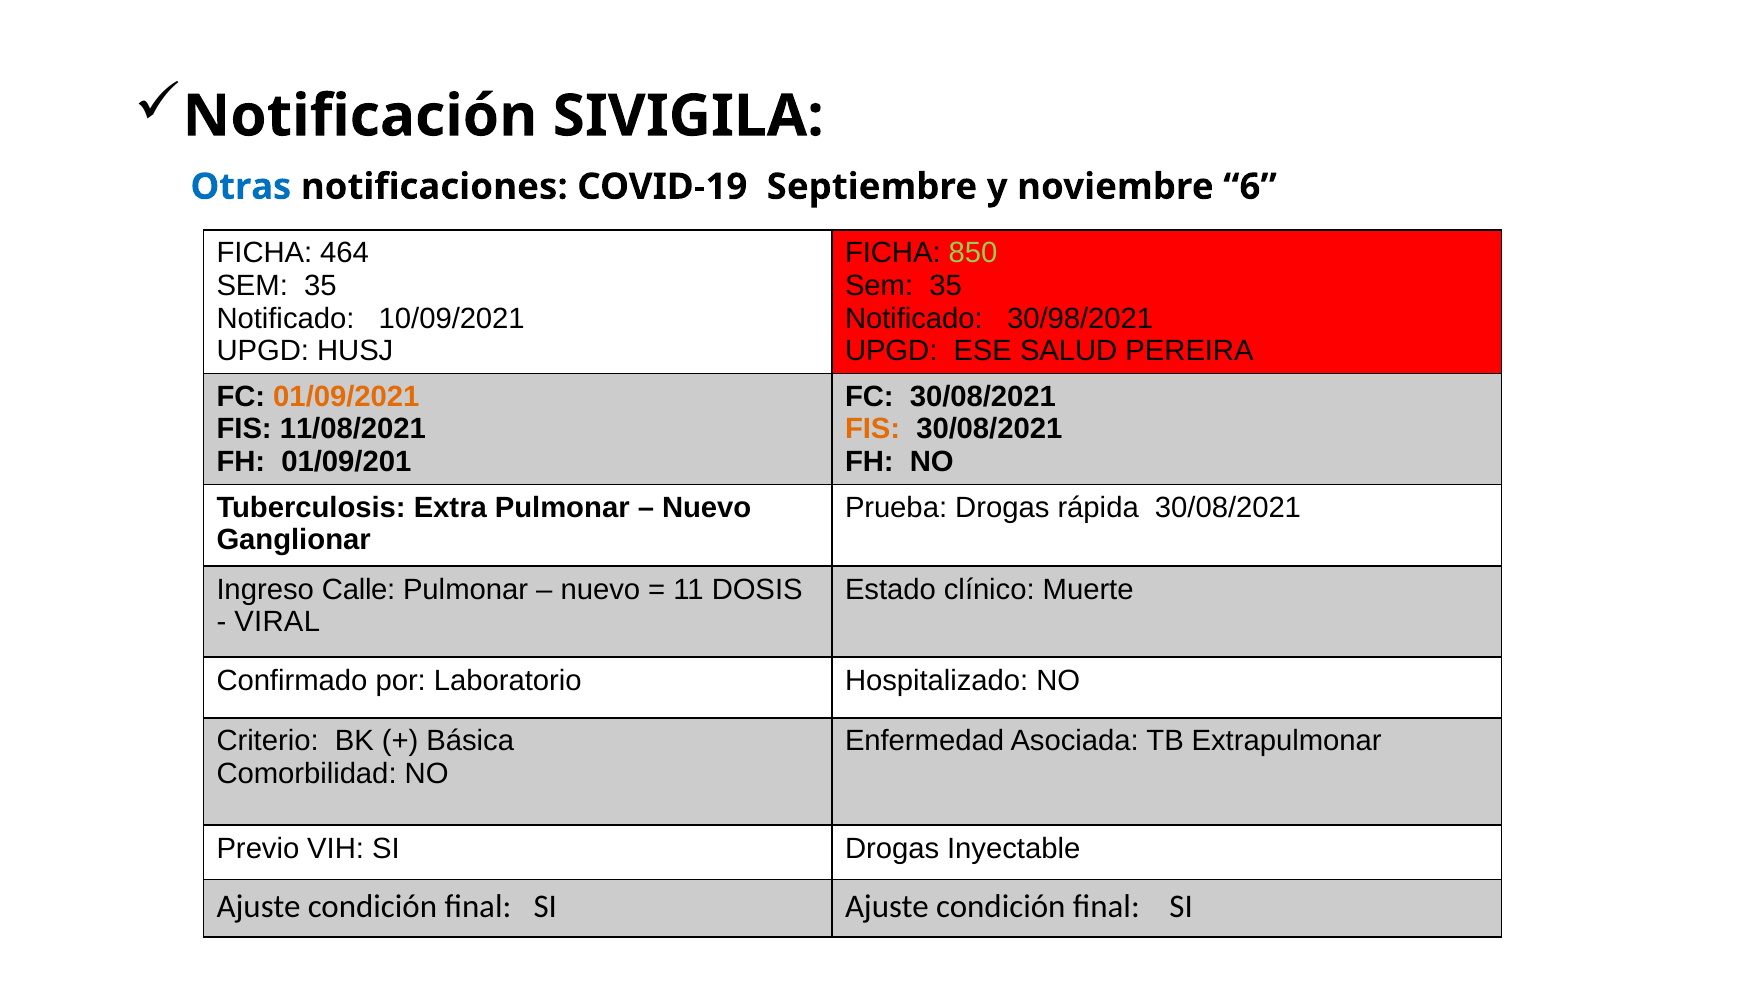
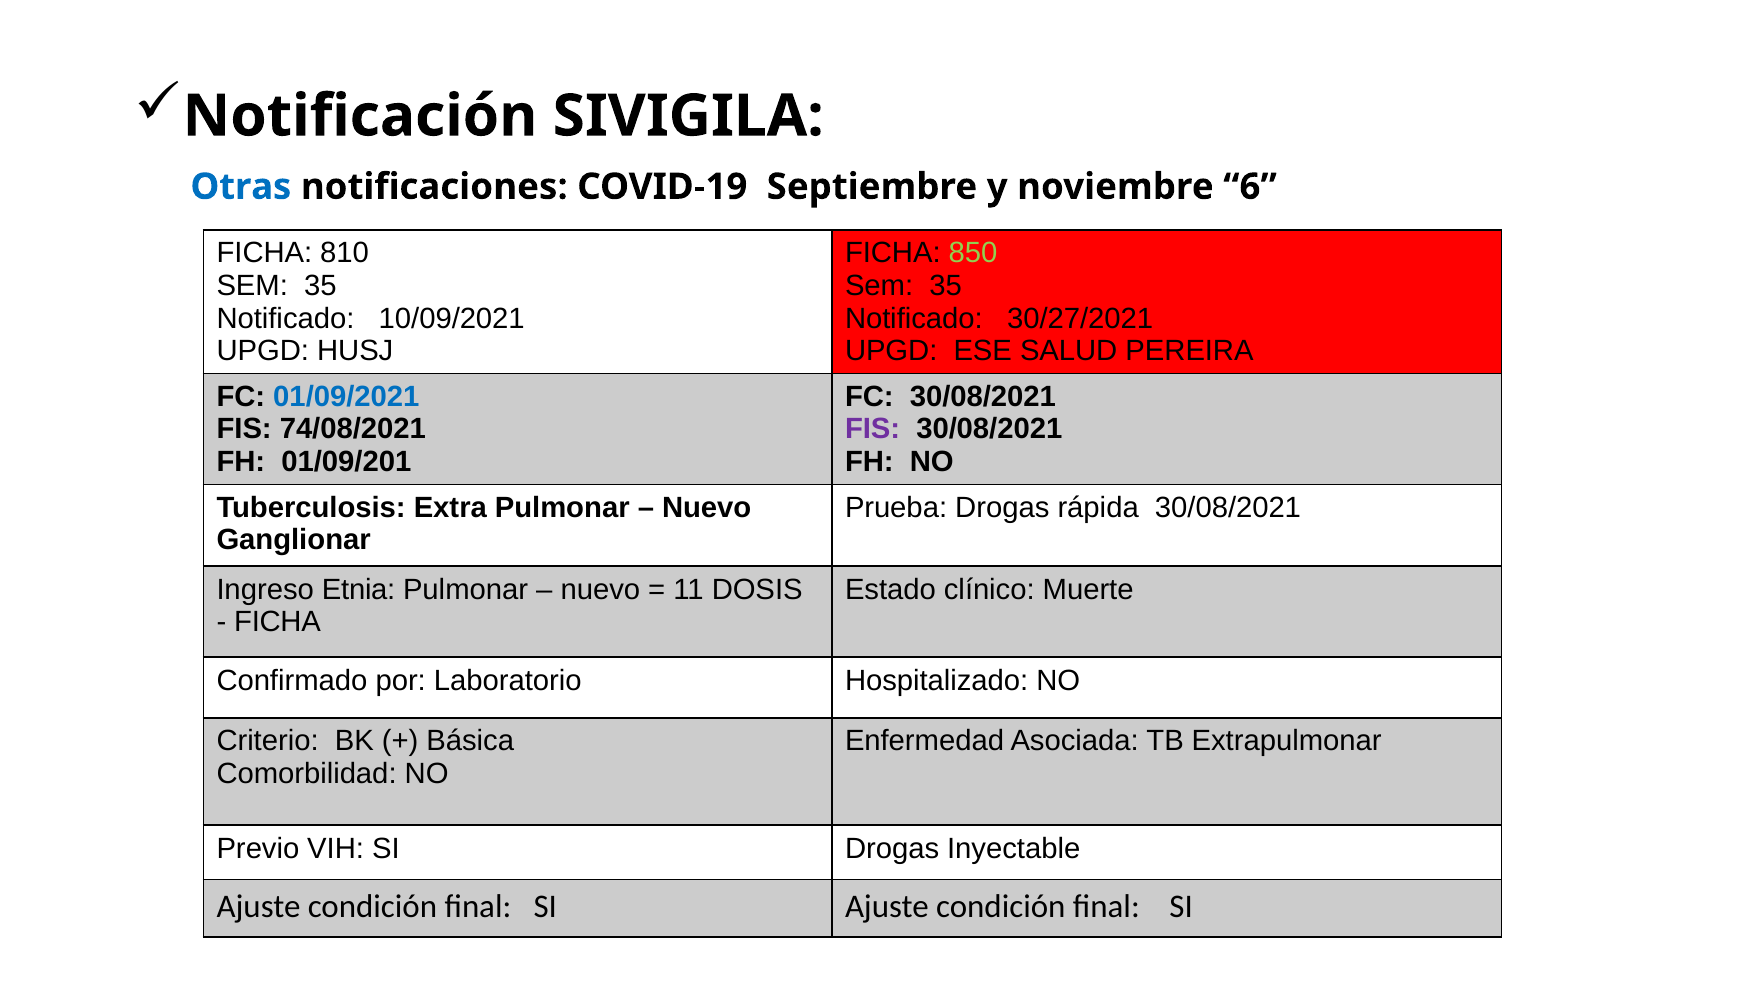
464: 464 -> 810 (345, 253)
30/98/2021: 30/98/2021 -> 30/27/2021 (1080, 318)
01/09/2021 colour: orange -> blue (346, 397)
11/08/2021: 11/08/2021 -> 74/08/2021 (353, 429)
FIS colour: orange -> purple (873, 429)
Calle: Calle -> Etnia (359, 589)
VIRAL: VIRAL -> FICHA (278, 622)
